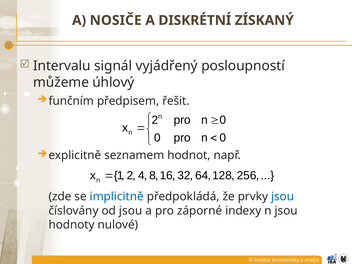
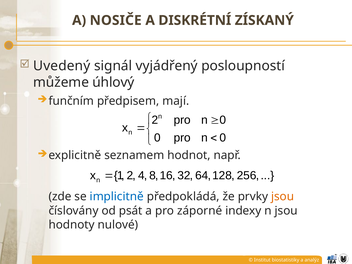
Intervalu: Intervalu -> Uvedený (62, 66)
řešit: řešit -> mají (176, 101)
jsou colour: blue -> orange (283, 197)
od jsou: jsou -> psát (131, 211)
